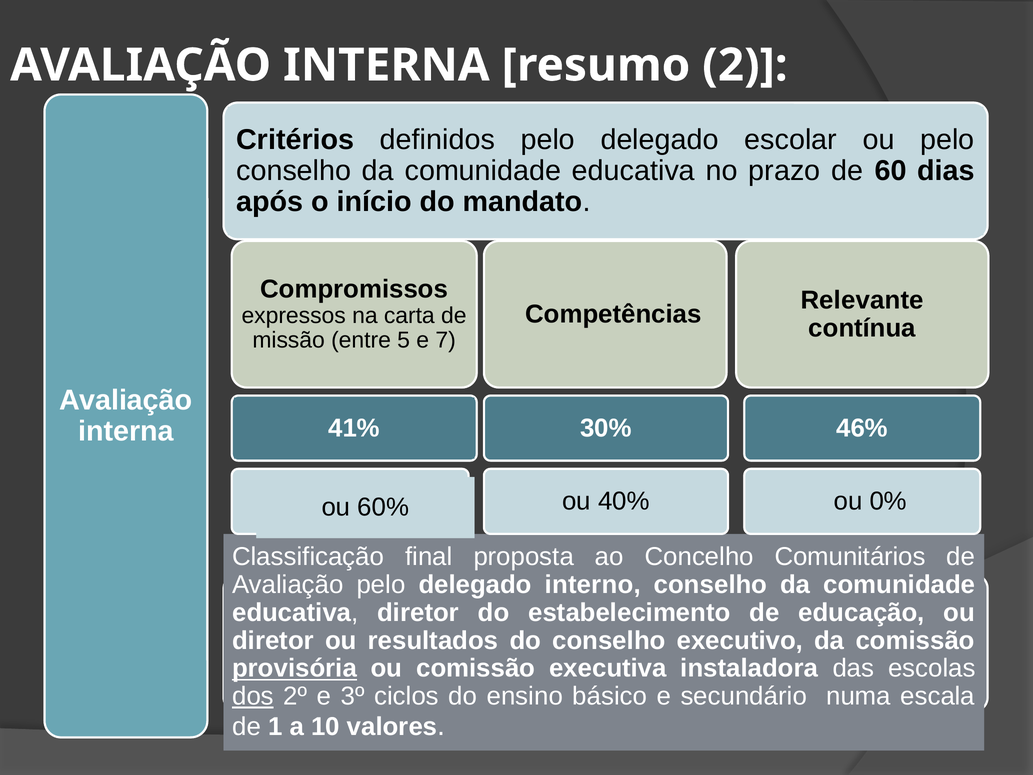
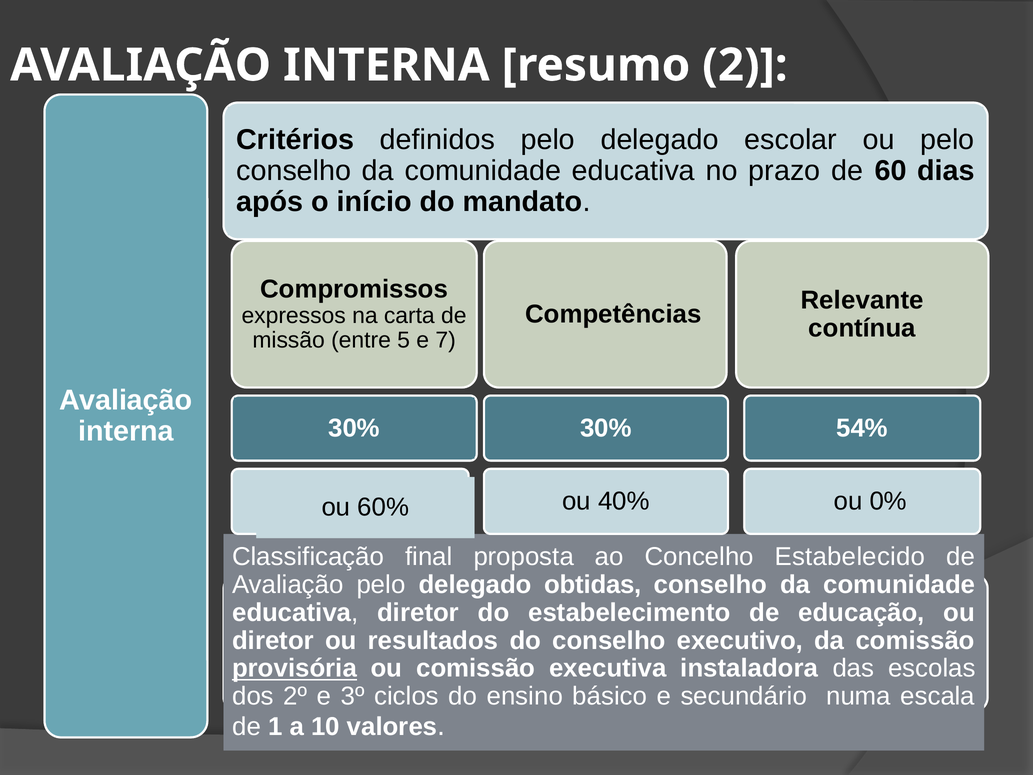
41%: 41% -> 30% (354, 428)
46%: 46% -> 54% (862, 428)
Comunitários: Comunitários -> Estabelecido (850, 557)
interno: interno -> obtidas (593, 585)
dos underline: present -> none (253, 696)
